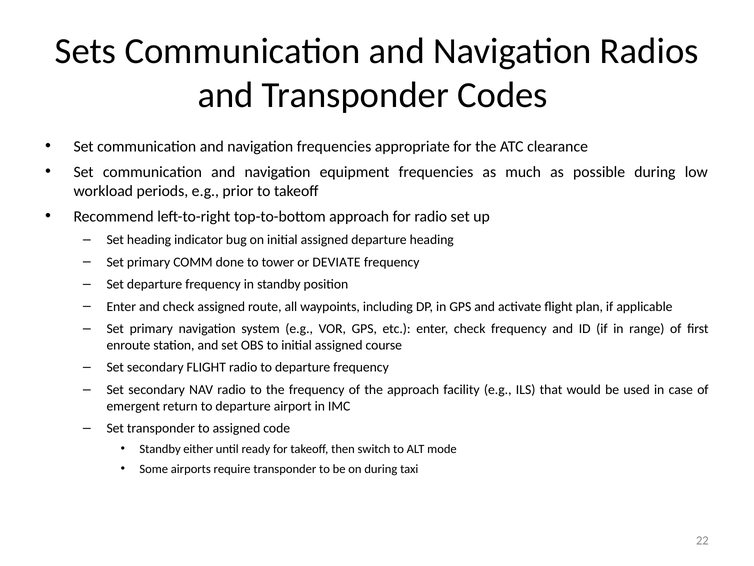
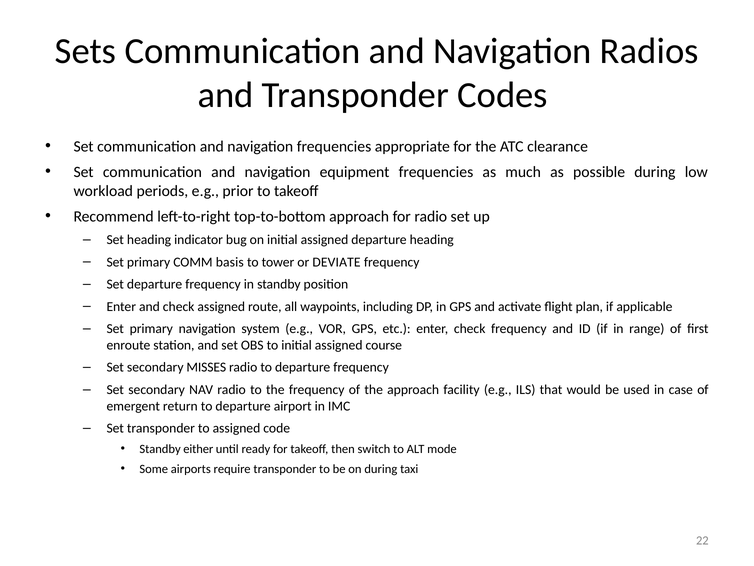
done: done -> basis (230, 262)
secondary FLIGHT: FLIGHT -> MISSES (206, 367)
